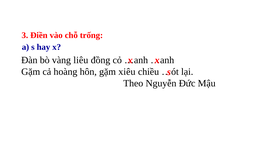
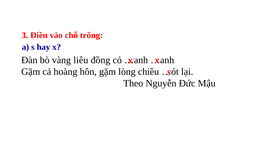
xiêu: xiêu -> lòng (127, 72)
